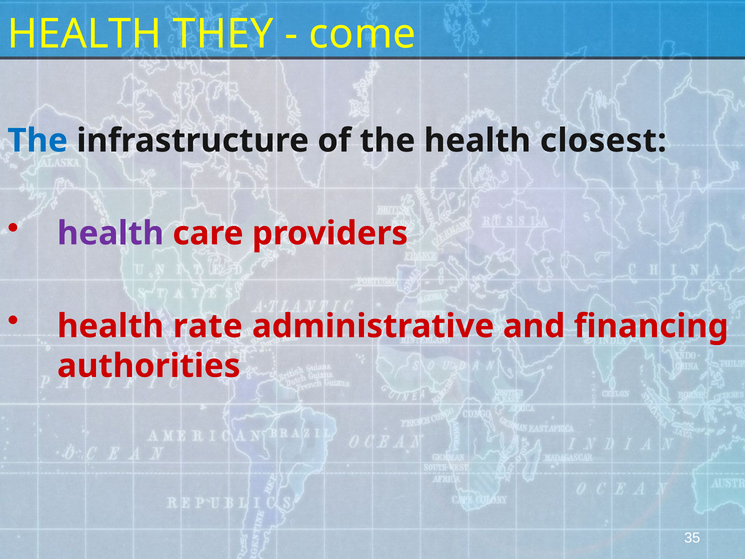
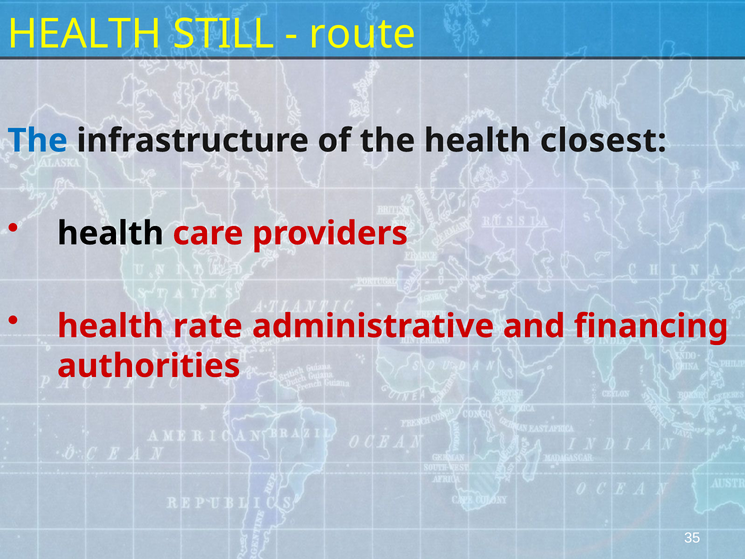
THEY: THEY -> STILL (224, 34)
come: come -> route (362, 34)
health colour: purple -> black (111, 233)
